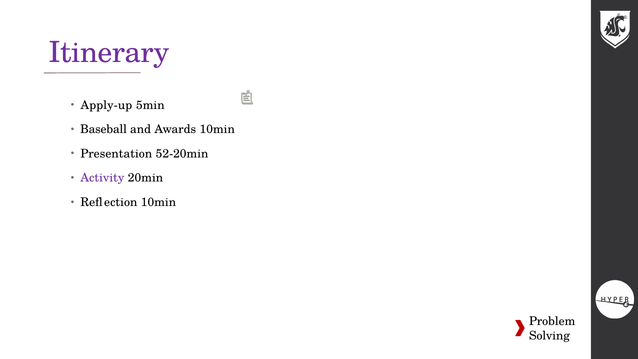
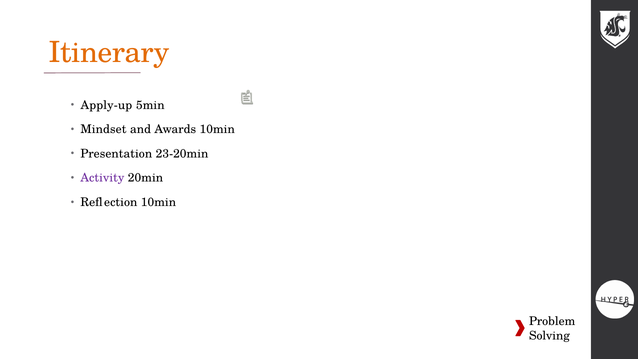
Itinerary colour: purple -> orange (109, 52)
Baseball: Baseball -> Mindset (103, 129)
52-20min: 52-20min -> 23-20min (182, 154)
